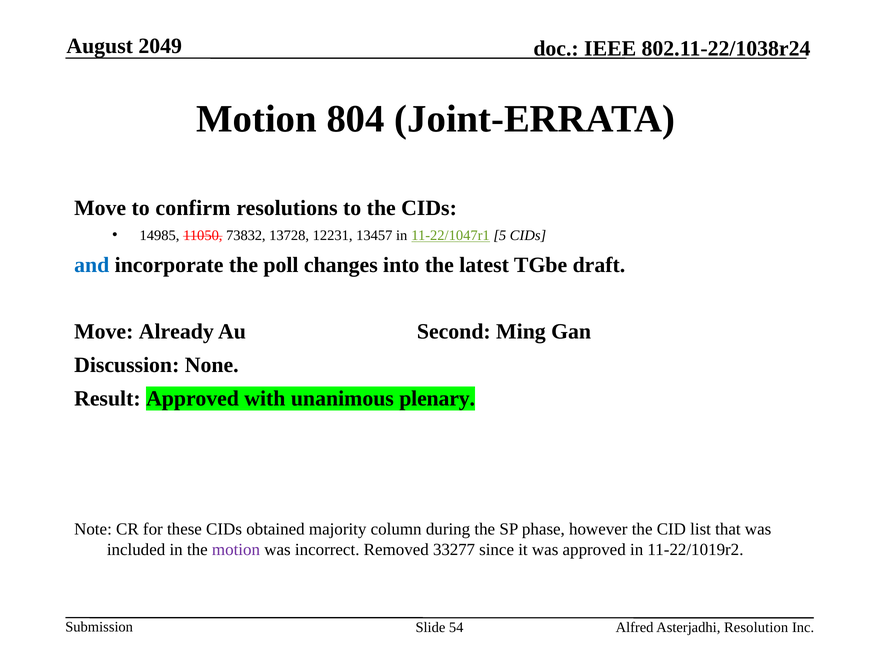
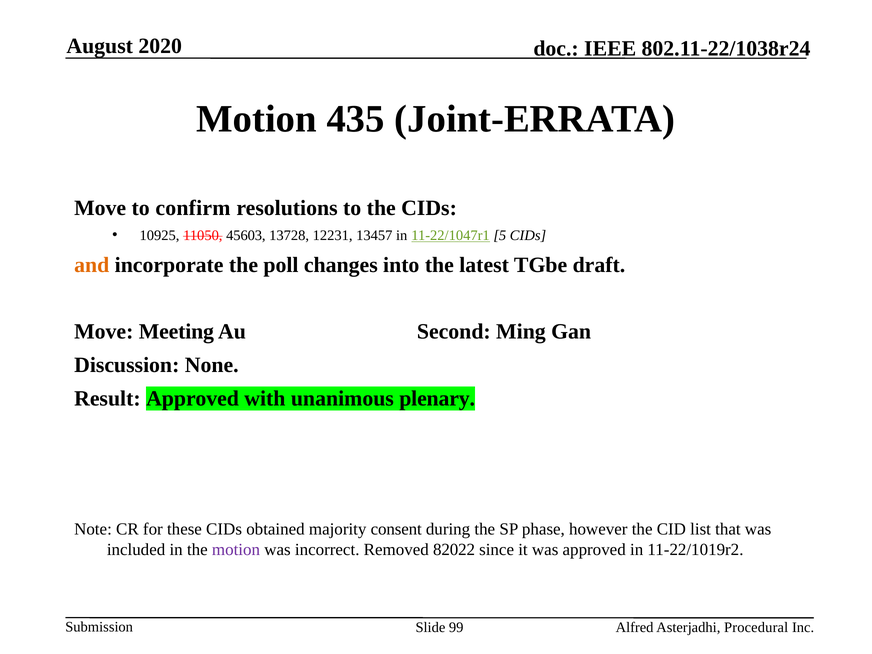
2049: 2049 -> 2020 (160, 46)
804: 804 -> 435 (356, 119)
14985: 14985 -> 10925 (160, 235)
73832: 73832 -> 45603 (246, 235)
and colour: blue -> orange (92, 265)
Already: Already -> Meeting (176, 332)
column: column -> consent (396, 529)
33277: 33277 -> 82022 (454, 549)
54: 54 -> 99 (456, 627)
Resolution: Resolution -> Procedural (756, 627)
